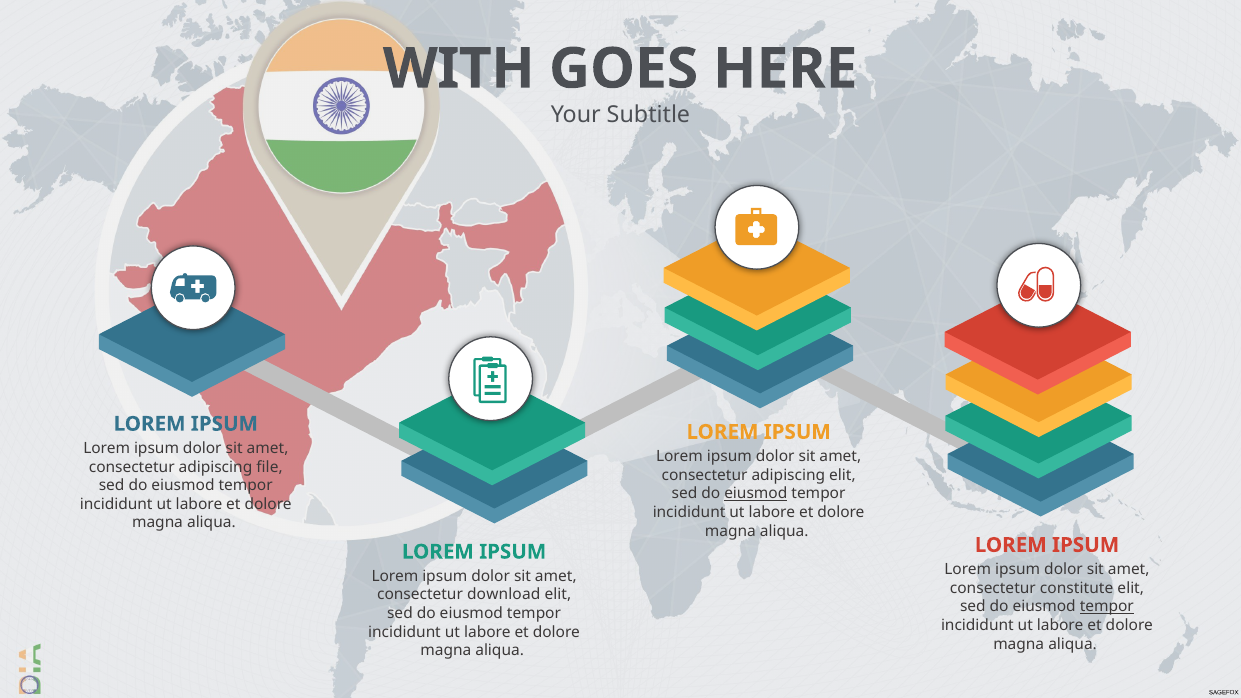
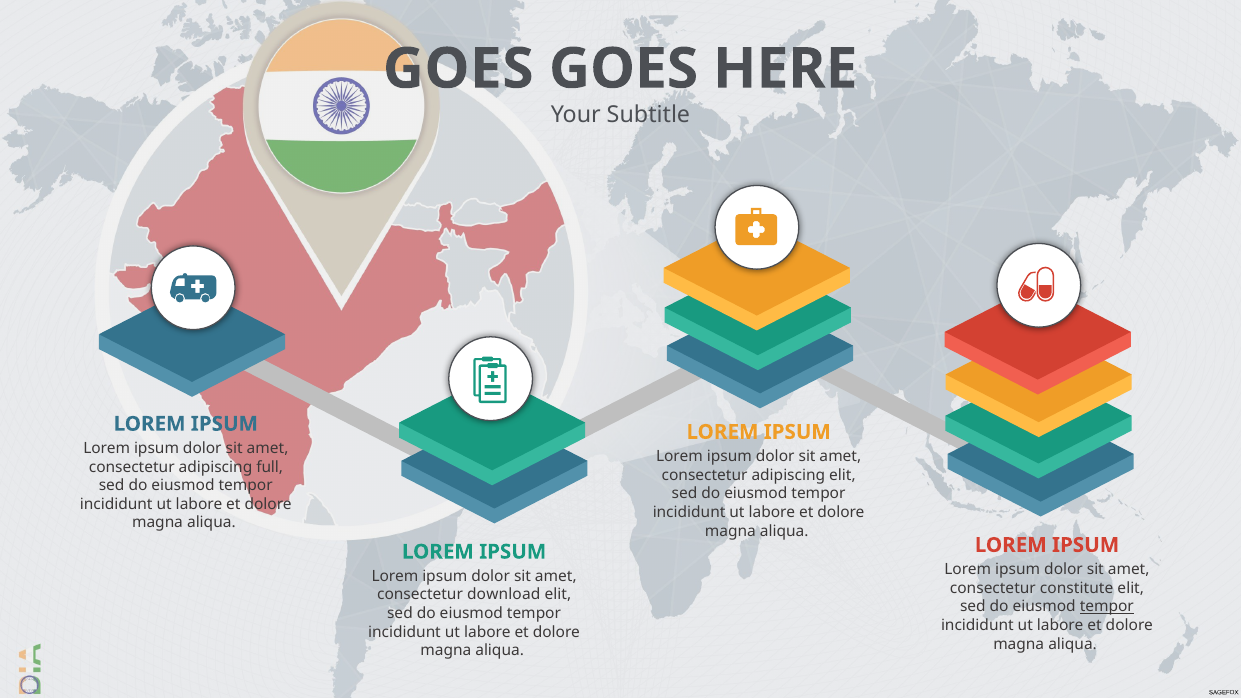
WITH: WITH -> GOES (458, 69)
file: file -> full (270, 467)
eiusmod underline: present -> none (756, 494)
